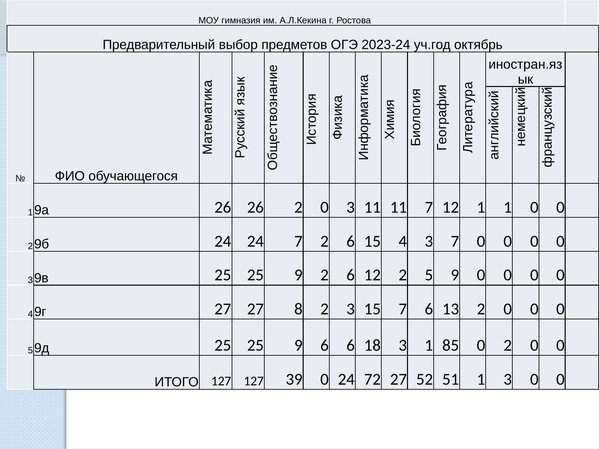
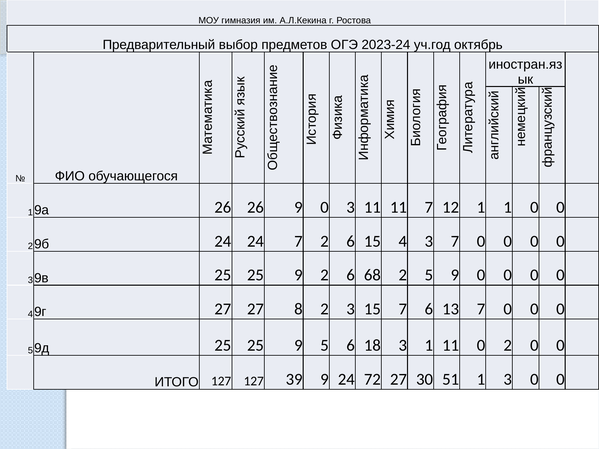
26 2: 2 -> 9 (298, 207)
6 12: 12 -> 68 (372, 275)
13 2: 2 -> 7 (481, 309)
9 6: 6 -> 5 (324, 345)
1 85: 85 -> 11 (451, 345)
39 0: 0 -> 9 (324, 379)
52: 52 -> 30 (425, 379)
